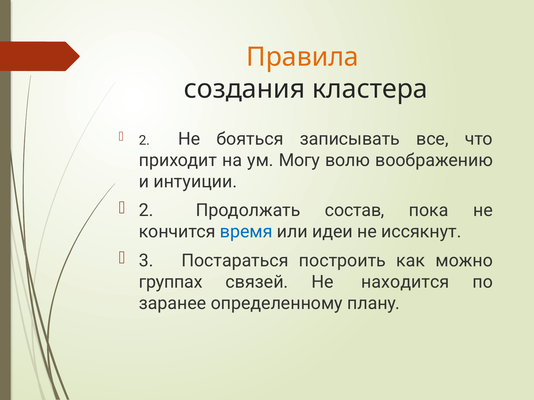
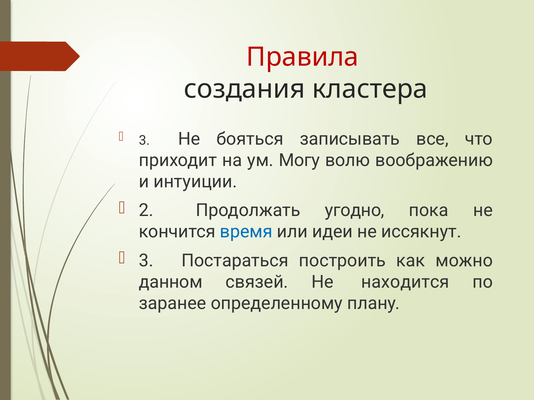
Правила colour: orange -> red (302, 57)
2: 2 -> 3 (144, 141)
состав: состав -> угодно (355, 211)
группах: группах -> данном (171, 282)
